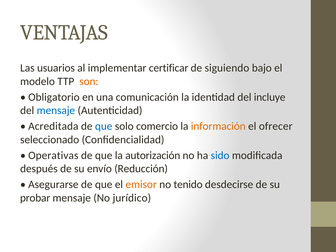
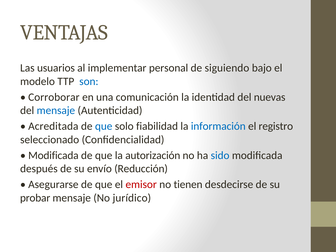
certificar: certificar -> personal (169, 68)
son colour: orange -> blue (89, 81)
Obligatorio: Obligatorio -> Corroborar (54, 97)
incluye: incluye -> nuevas (270, 97)
comercio: comercio -> fiabilidad (157, 126)
información colour: orange -> blue (218, 126)
ofrecer: ofrecer -> registro (276, 126)
Operativas: Operativas -> Modificada (53, 155)
emisor colour: orange -> red (141, 184)
tenido: tenido -> tienen (188, 184)
